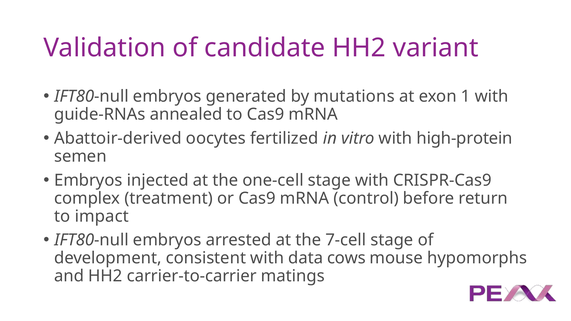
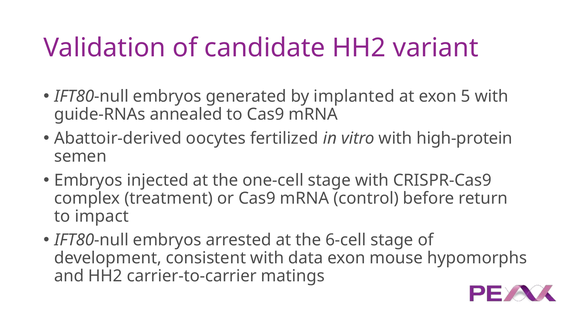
mutations: mutations -> implanted (354, 97)
1: 1 -> 5 (466, 97)
7-cell: 7-cell -> 6-cell (346, 240)
data cows: cows -> exon (346, 258)
